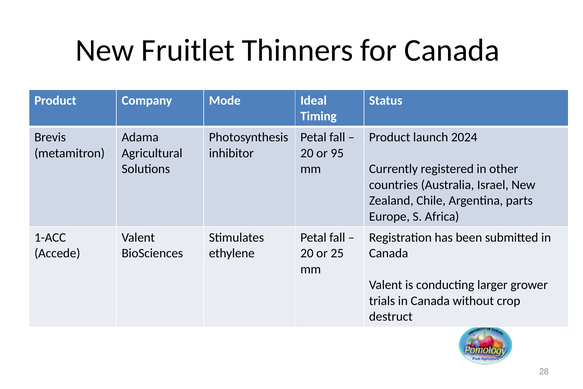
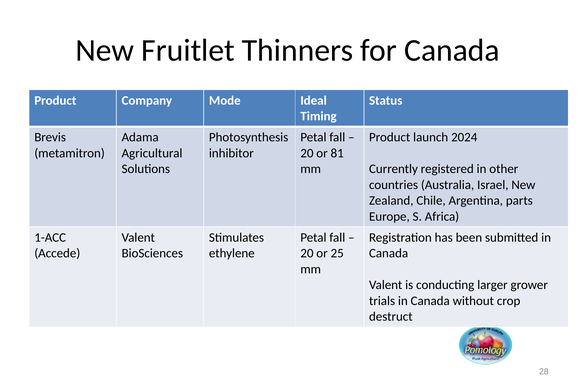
95: 95 -> 81 (337, 153)
